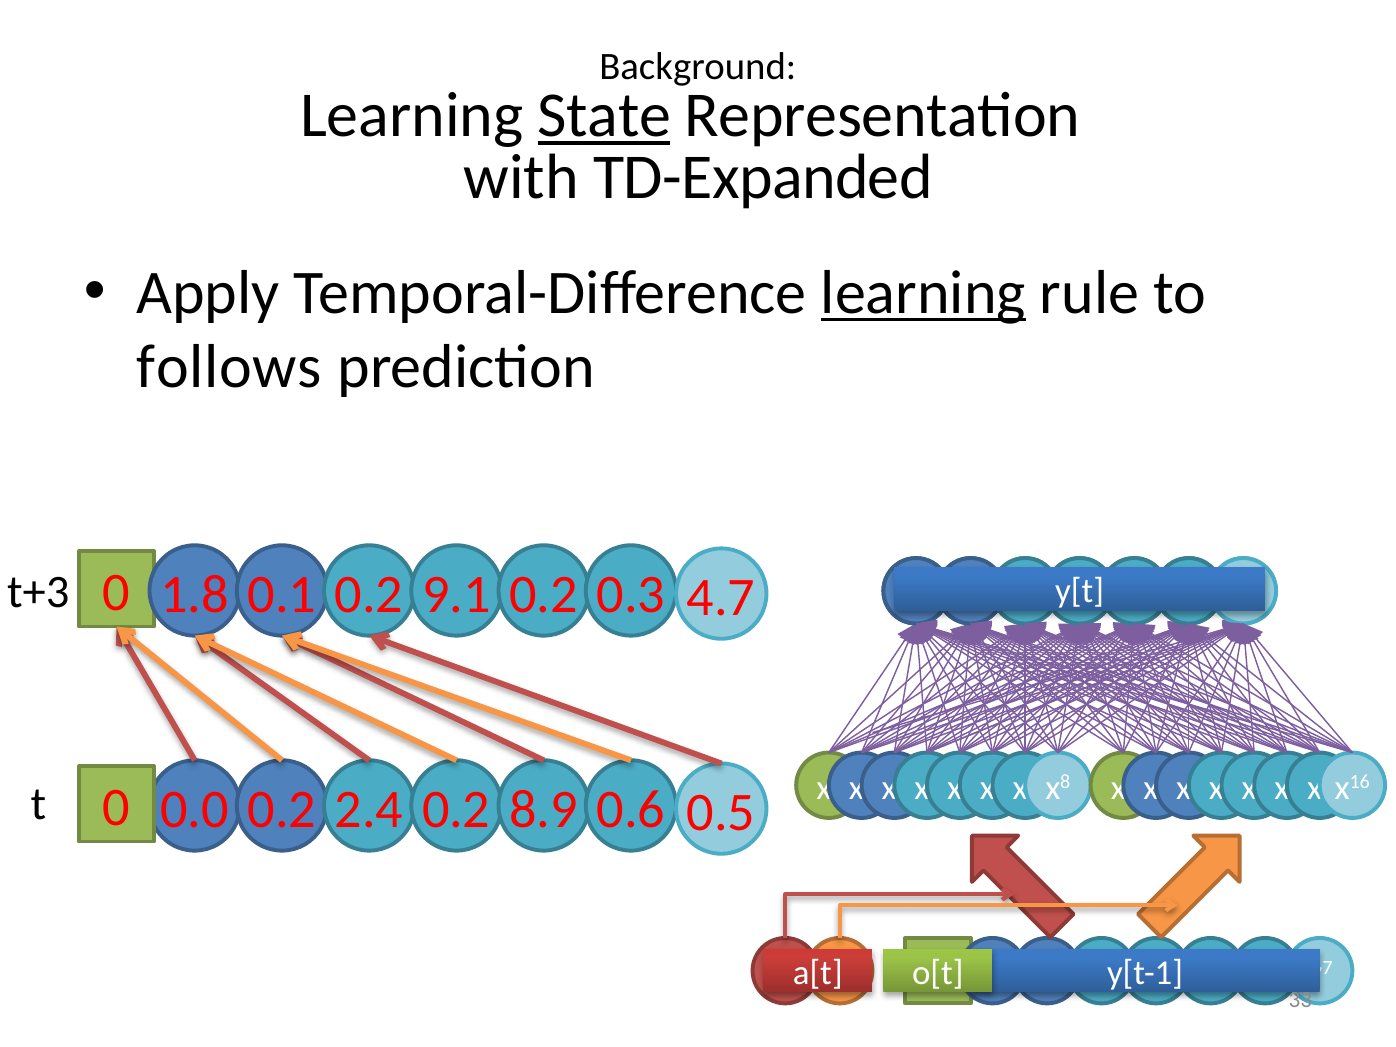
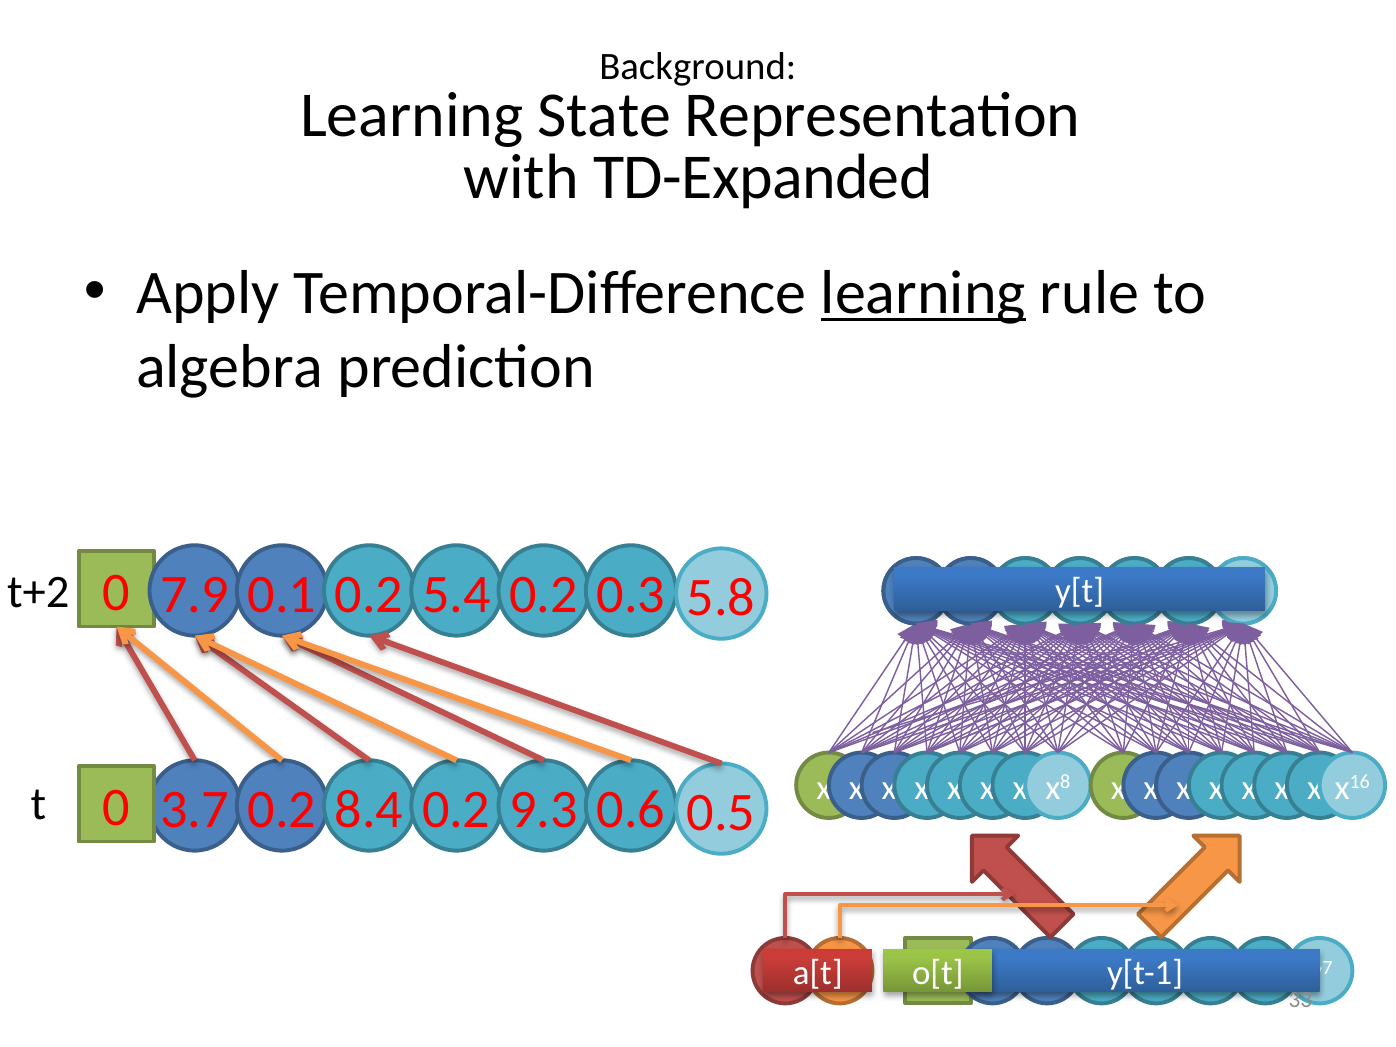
State underline: present -> none (604, 115)
follows: follows -> algebra (230, 367)
1.8: 1.8 -> 7.9 (195, 594)
9.1: 9.1 -> 5.4 (456, 594)
4.7: 4.7 -> 5.8 (721, 597)
t+3: t+3 -> t+2 (38, 592)
0.0: 0.0 -> 3.7 (195, 809)
2.4: 2.4 -> 8.4 (369, 809)
8.9: 8.9 -> 9.3 (544, 809)
